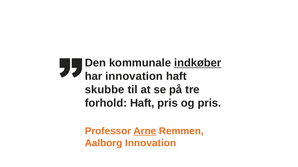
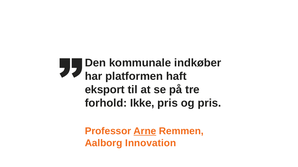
indkøber underline: present -> none (198, 63)
har innovation: innovation -> platformen (134, 77)
skubbe: skubbe -> eksport (105, 90)
forhold Haft: Haft -> Ikke (142, 103)
